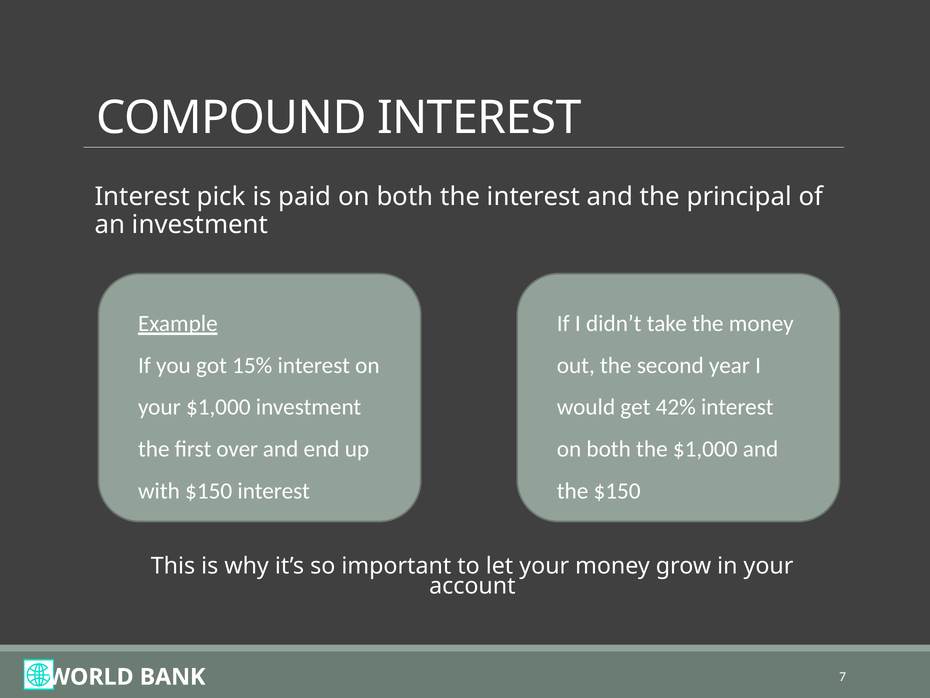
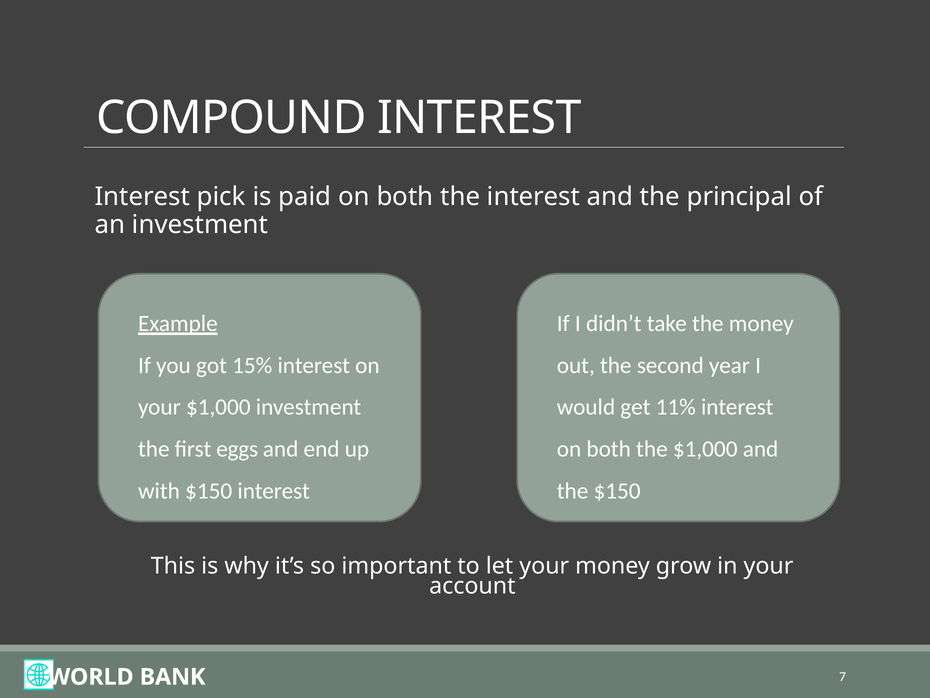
42%: 42% -> 11% (676, 407)
over: over -> eggs (237, 449)
